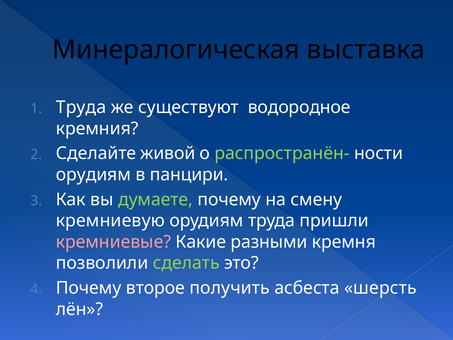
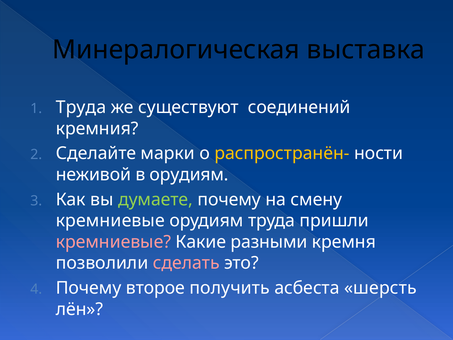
водородное: водородное -> соединений (299, 107)
живой: живой -> марки (168, 153)
распространён- colour: light green -> yellow (282, 153)
орудиям: орудиям -> неживой (93, 175)
в панцири: панцири -> орудиям (189, 175)
кремниевую: кремниевую -> кремниевые (110, 221)
сделать colour: light green -> pink (186, 263)
